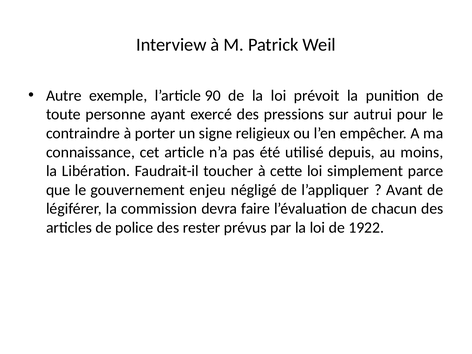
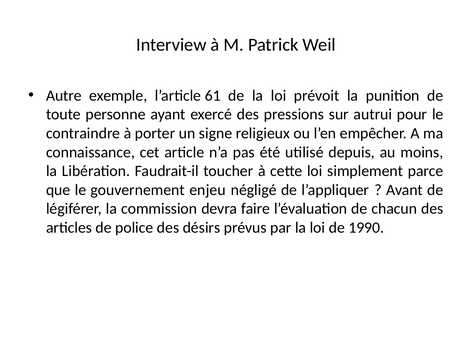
90: 90 -> 61 (213, 96)
rester: rester -> désirs (201, 228)
1922: 1922 -> 1990 (366, 228)
